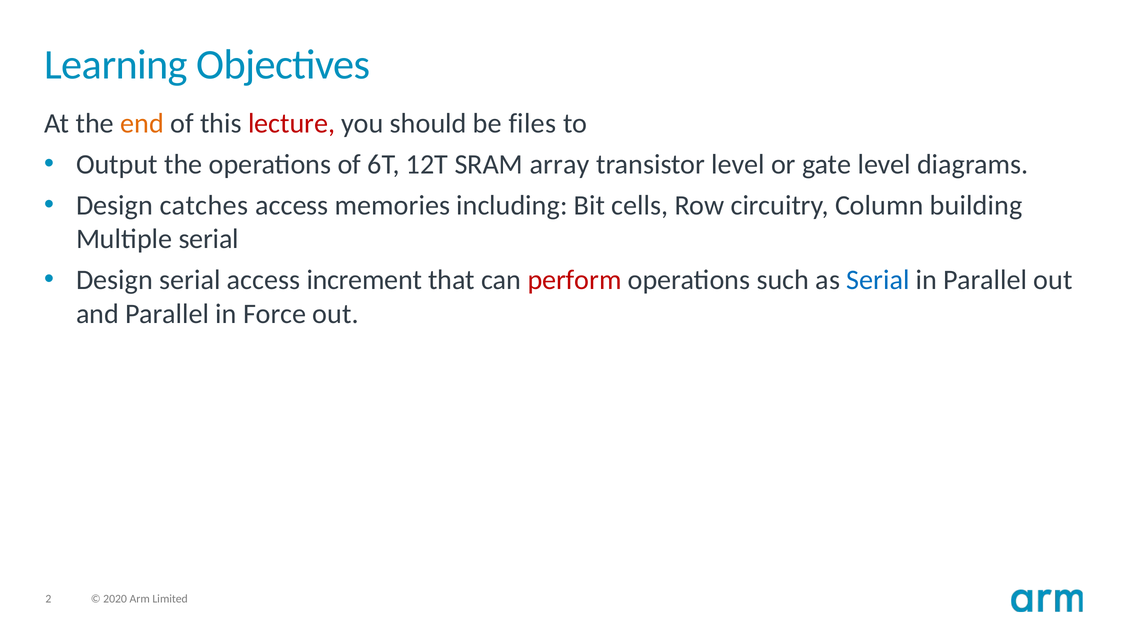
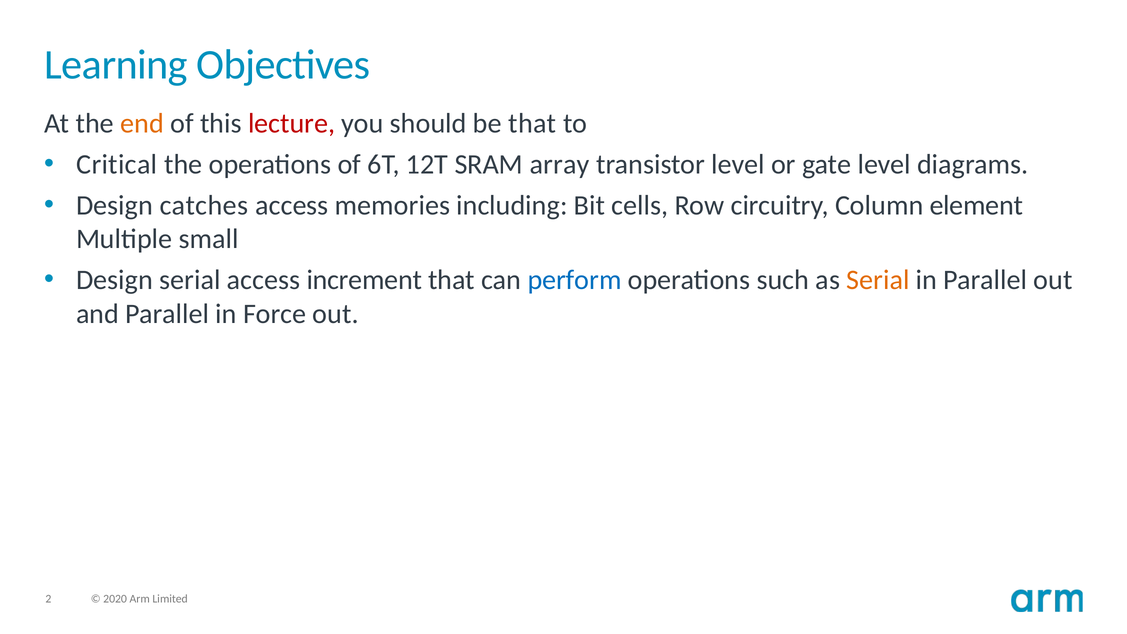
be files: files -> that (532, 124)
Output: Output -> Critical (117, 164)
building: building -> element (976, 205)
Multiple serial: serial -> small (209, 239)
perform colour: red -> blue (575, 280)
Serial colour: blue -> orange (878, 280)
